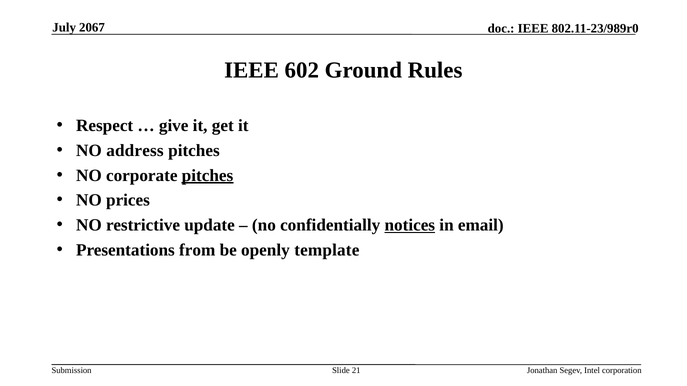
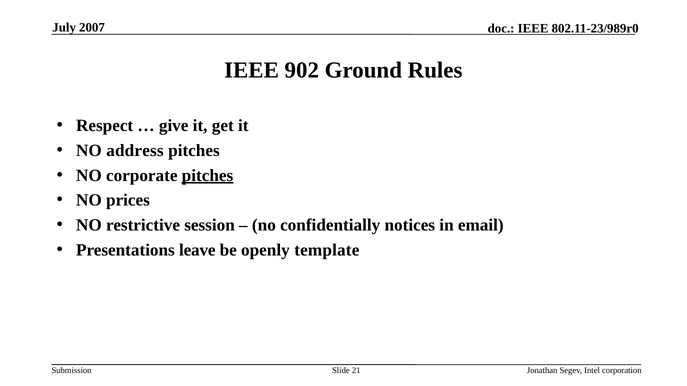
2067: 2067 -> 2007 (92, 27)
602: 602 -> 902 (302, 70)
update: update -> session (210, 225)
notices underline: present -> none (410, 225)
from: from -> leave (197, 250)
